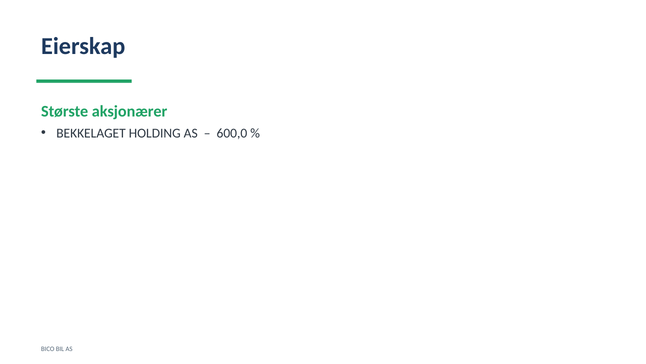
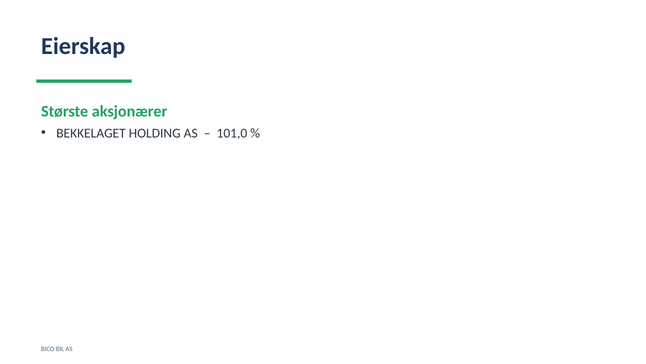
600,0: 600,0 -> 101,0 (232, 133)
